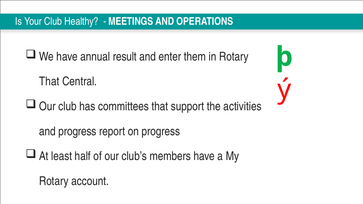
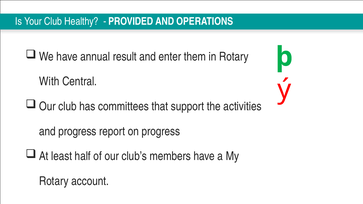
MEETINGS: MEETINGS -> PROVIDED (131, 21)
That: That -> With (49, 82)
